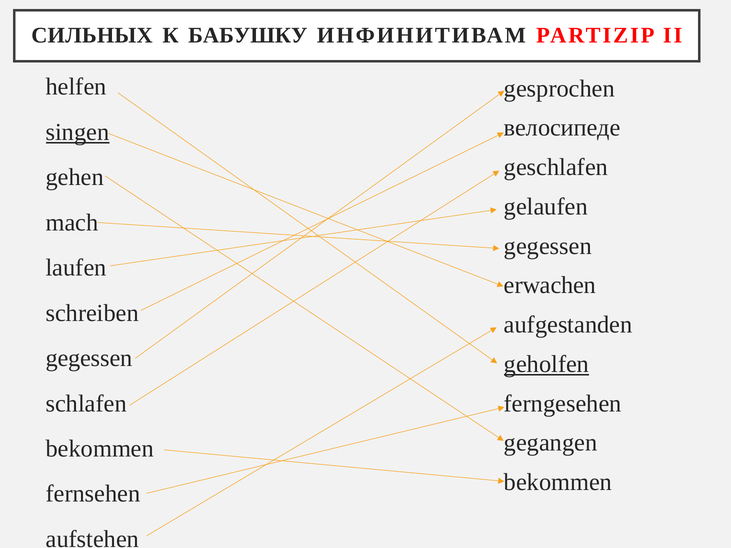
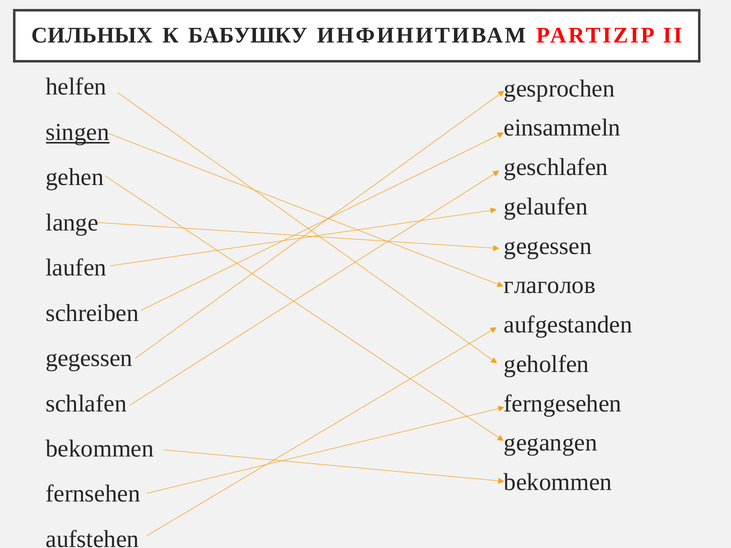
велосипеде: велосипеде -> einsammeln (562, 128)
mach: mach -> lange (72, 223)
erwachen: erwachen -> глаголов (550, 286)
geholfen underline: present -> none (547, 364)
